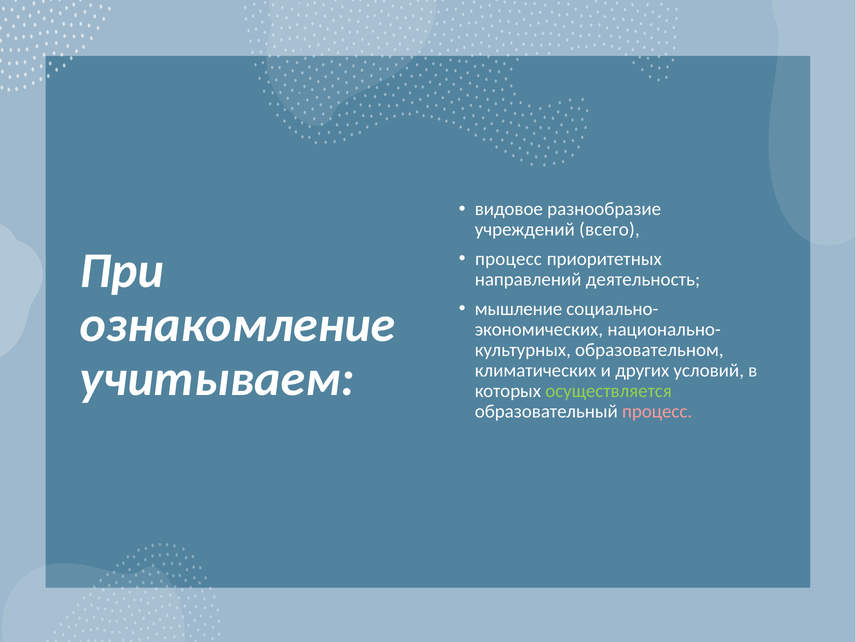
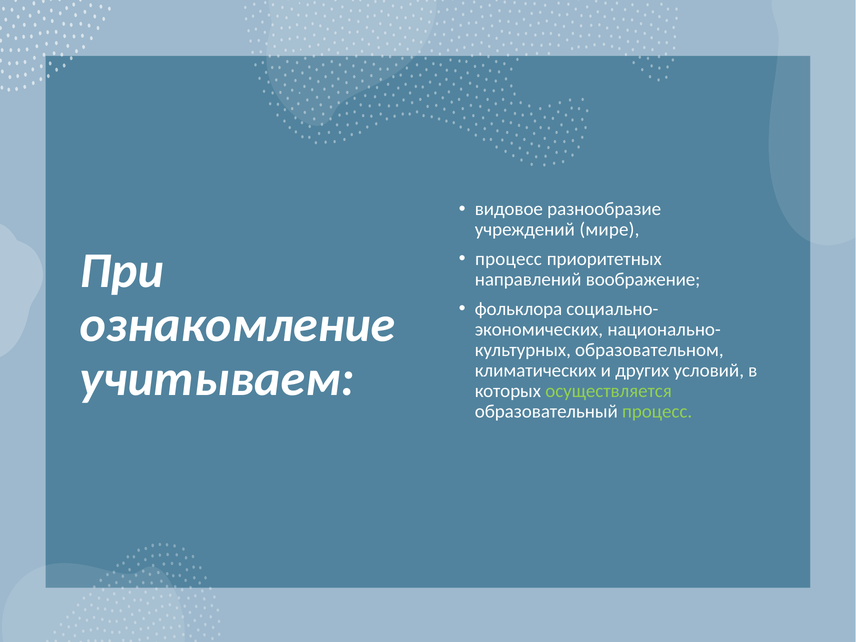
всего: всего -> мире (609, 230)
деятельность: деятельность -> воображение (643, 279)
мышление: мышление -> фольклора (518, 309)
процесс colour: pink -> light green (657, 411)
